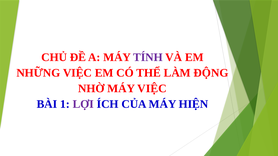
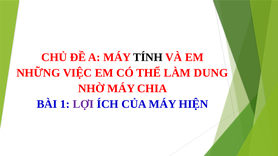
TÍNH colour: purple -> black (148, 57)
ĐỘNG: ĐỘNG -> DUNG (211, 73)
MÁY VIỆC: VIỆC -> CHIA (152, 89)
